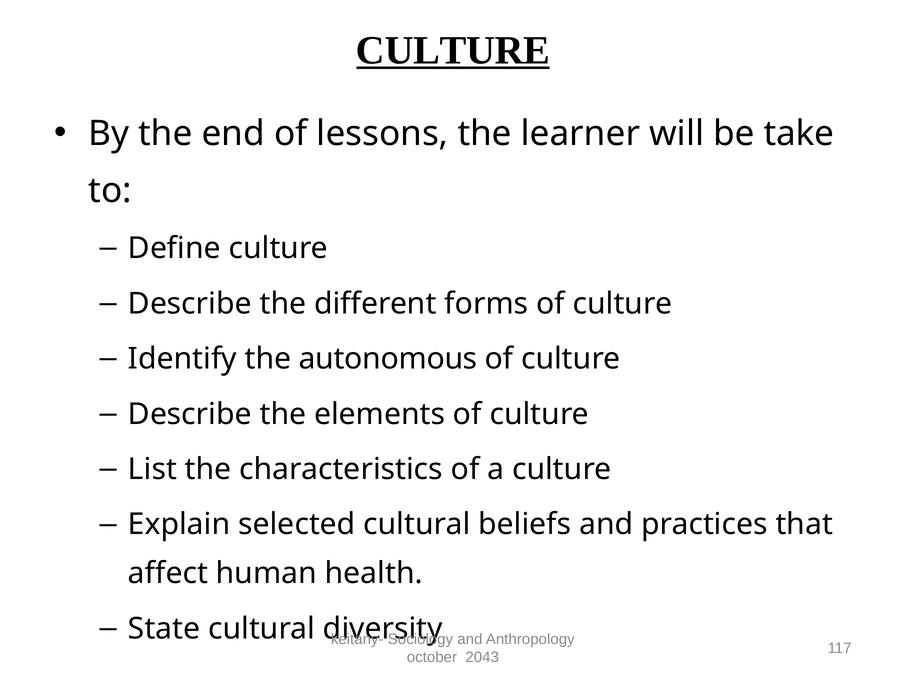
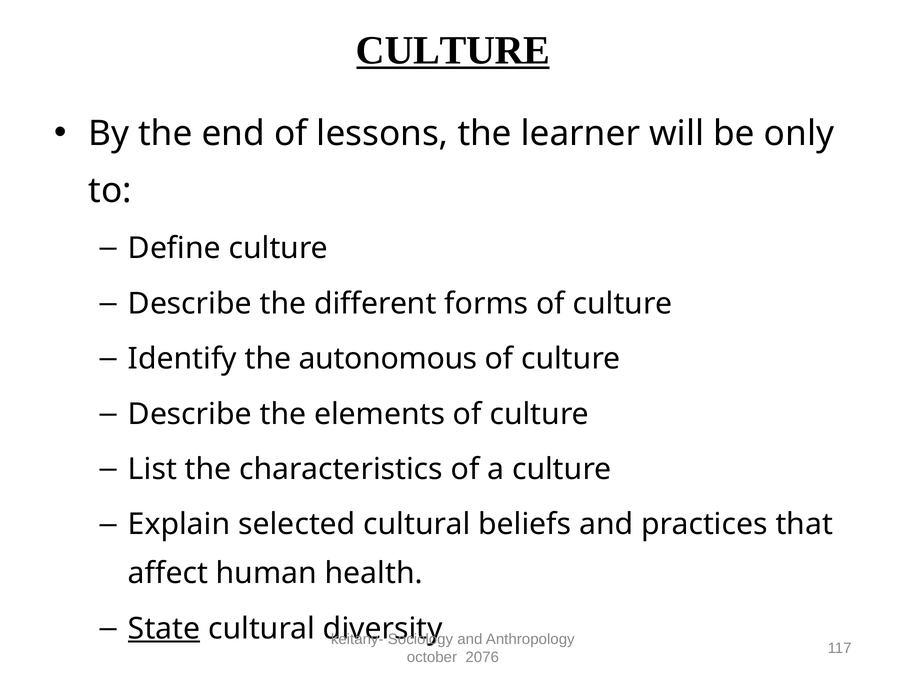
take: take -> only (799, 134)
State underline: none -> present (164, 629)
2043: 2043 -> 2076 (482, 658)
